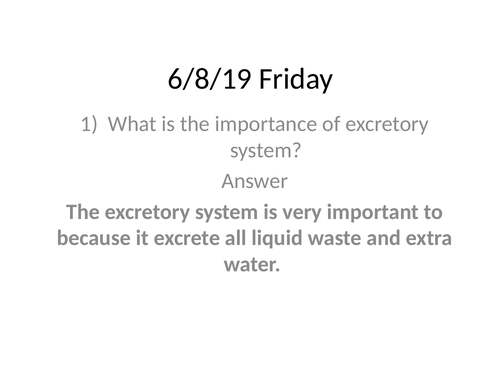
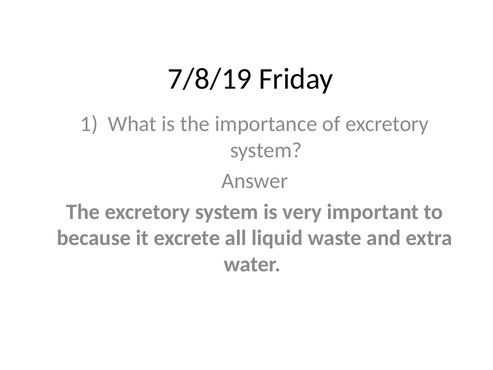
6/8/19: 6/8/19 -> 7/8/19 (210, 79)
